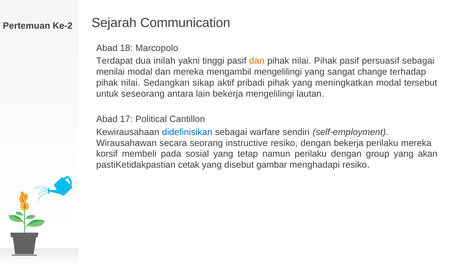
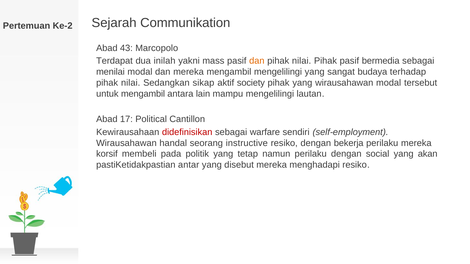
Communication: Communication -> Communikation (185, 23)
18: 18 -> 43 (126, 48)
tinggi: tinggi -> mass (213, 61)
persuasif: persuasif -> bermedia (381, 61)
change: change -> budaya (372, 72)
pribadi: pribadi -> society (251, 83)
yang meningkatkan: meningkatkan -> wirausahawan (344, 83)
untuk seseorang: seseorang -> mengambil (143, 94)
lain bekerja: bekerja -> mampu (228, 94)
didefinisikan colour: blue -> red (187, 132)
secara: secara -> handal (173, 143)
sosial: sosial -> politik (197, 154)
group: group -> social (378, 154)
cetak: cetak -> antar (189, 165)
disebut gambar: gambar -> mereka (272, 165)
